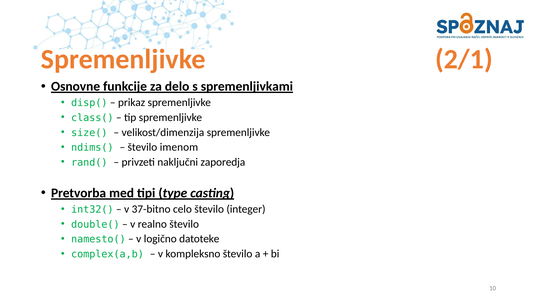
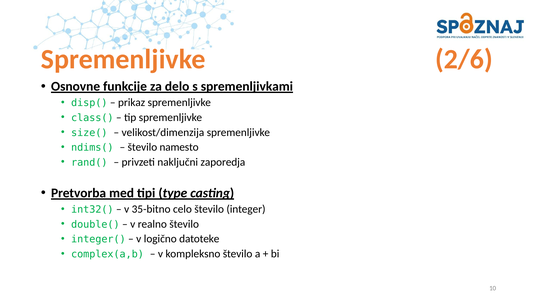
2/1: 2/1 -> 2/6 (464, 59)
imenom: imenom -> namesto (179, 147)
37-bitno: 37-bitno -> 35-bitno (151, 209)
namesto(: namesto( -> integer( (98, 239)
